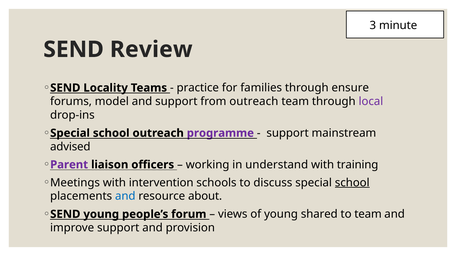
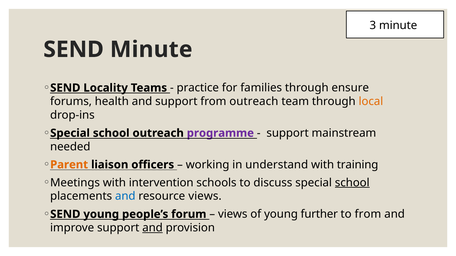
SEND Review: Review -> Minute (151, 50)
model: model -> health (112, 102)
local colour: purple -> orange (371, 102)
advised: advised -> needed (70, 147)
Parent colour: purple -> orange (69, 165)
resource about: about -> views (205, 197)
shared: shared -> further (319, 215)
to team: team -> from (368, 215)
and underline: none -> present (153, 228)
